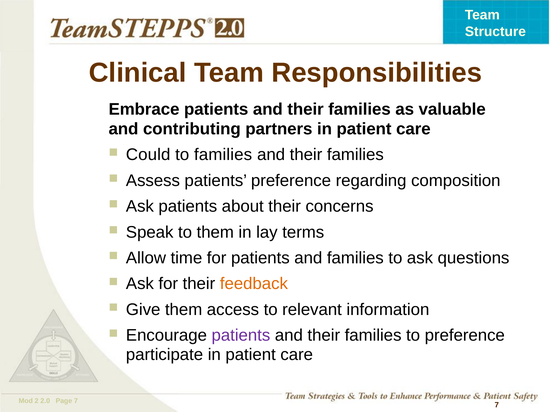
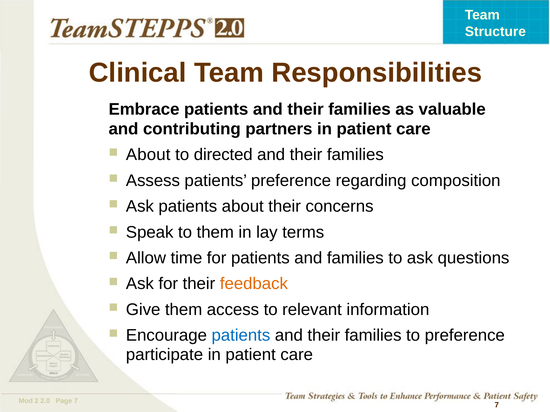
Could: Could -> About (148, 155)
to families: families -> directed (223, 155)
patients colour: purple -> blue (241, 336)
